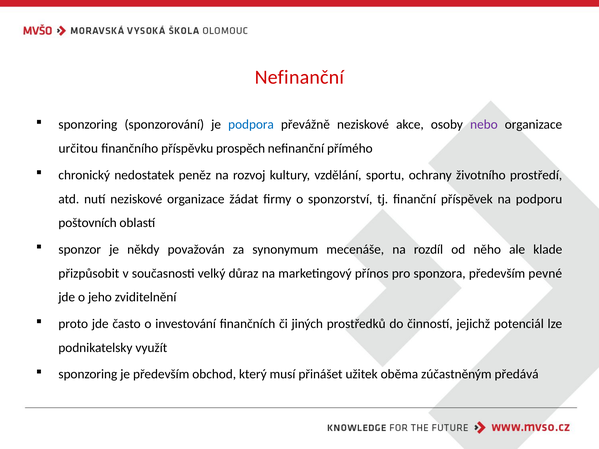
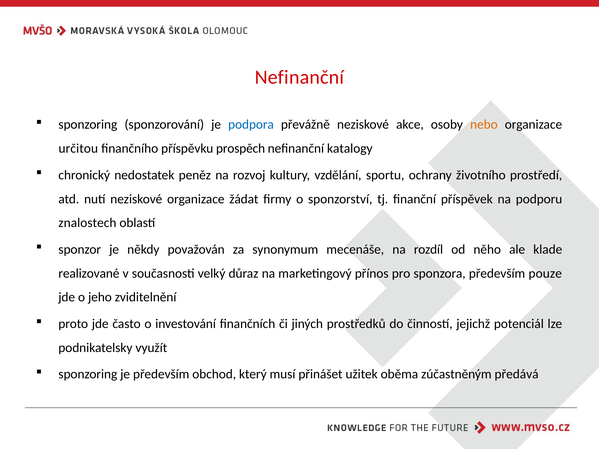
nebo colour: purple -> orange (484, 125)
přímého: přímého -> katalogy (350, 149)
poštovních: poštovních -> znalostech (87, 223)
přizpůsobit: přizpůsobit -> realizované (89, 273)
pevné: pevné -> pouze (545, 273)
